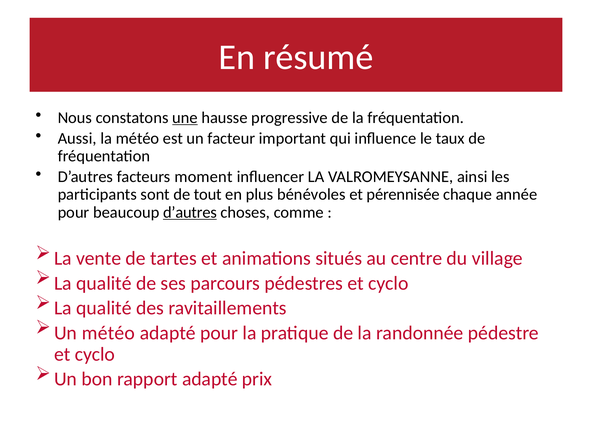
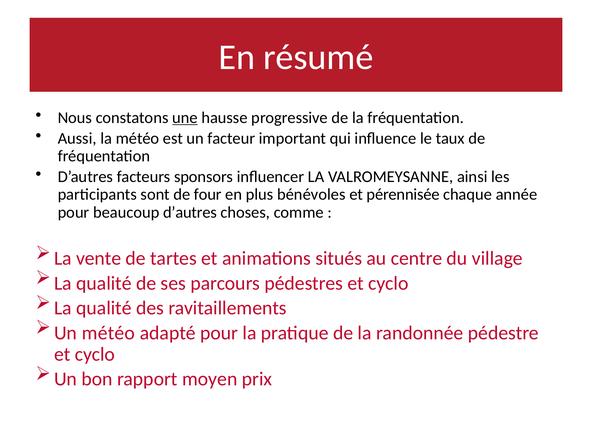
moment: moment -> sponsors (204, 177)
tout: tout -> four (208, 194)
d’autres underline: present -> none (190, 212)
rapport adapté: adapté -> moyen (210, 379)
